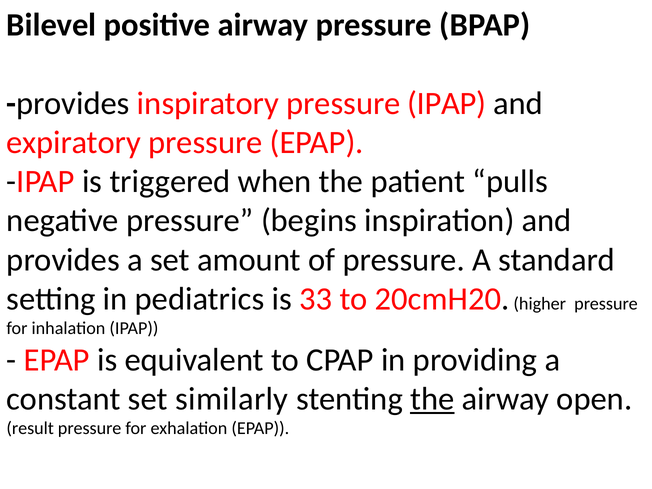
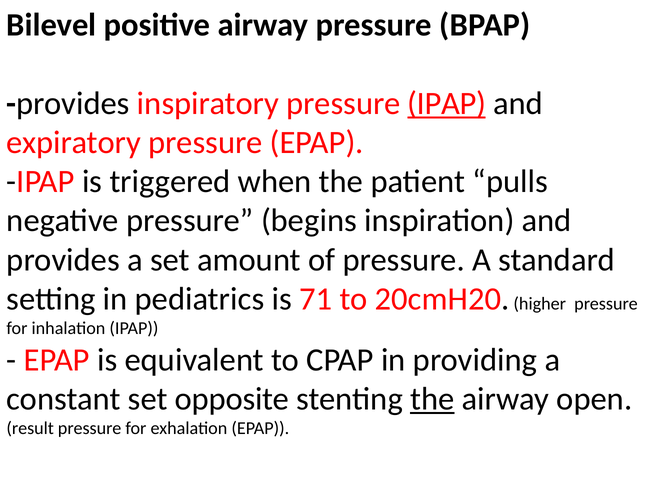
IPAP underline: none -> present (447, 103)
33: 33 -> 71 (316, 299)
similarly: similarly -> opposite (232, 399)
